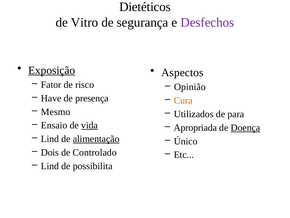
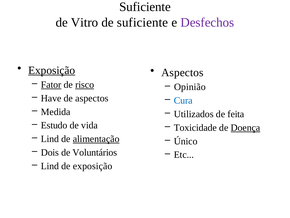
Dietéticos: Dietéticos -> Suficiente (145, 7)
de segurança: segurança -> suficiente (142, 22)
Fator underline: none -> present (51, 85)
risco underline: none -> present (85, 85)
de presença: presença -> aspectos (92, 98)
Cura colour: orange -> blue (183, 100)
Mesmo: Mesmo -> Medida (56, 112)
para: para -> feita (236, 114)
Ensaio: Ensaio -> Estudo (54, 125)
vida underline: present -> none (90, 125)
Apropriada: Apropriada -> Toxicidade (195, 127)
Controlado: Controlado -> Voluntários (95, 152)
de possibilita: possibilita -> exposição (93, 166)
